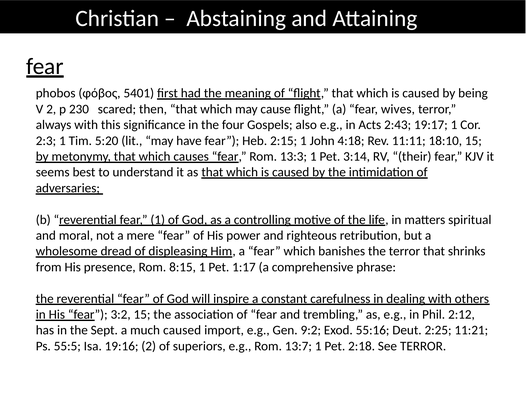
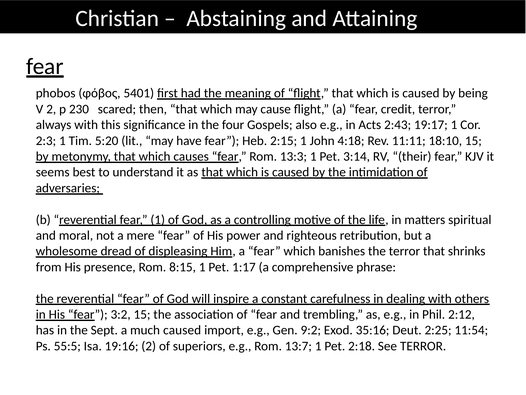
wives: wives -> credit (398, 109)
55:16: 55:16 -> 35:16 (373, 330)
11:21: 11:21 -> 11:54 (471, 330)
